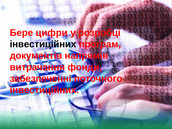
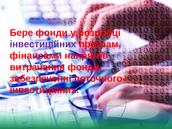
Бере цифри: цифри -> фонди (52, 33)
інвестиційних colour: black -> purple (43, 44)
документів: документів -> фінансами (36, 56)
